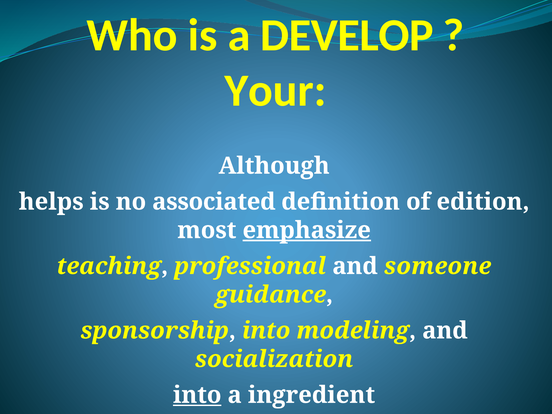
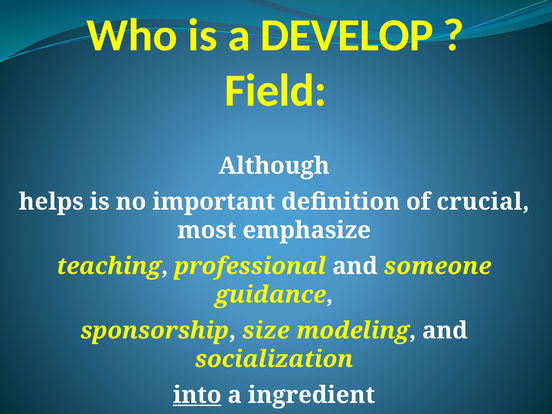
Your: Your -> Field (276, 91)
associated: associated -> important (214, 202)
edition: edition -> crucial (483, 202)
emphasize underline: present -> none (307, 230)
sponsorship into: into -> size (266, 331)
